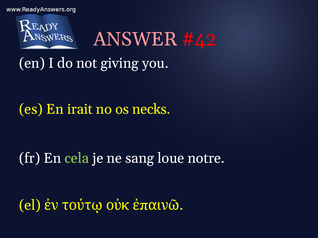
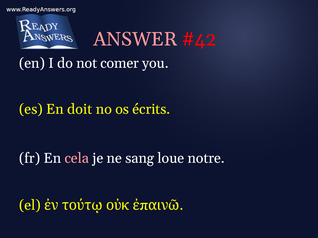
giving: giving -> comer (120, 63)
irait: irait -> doit (80, 109)
necks: necks -> écrits (151, 109)
cela colour: light green -> pink (77, 158)
